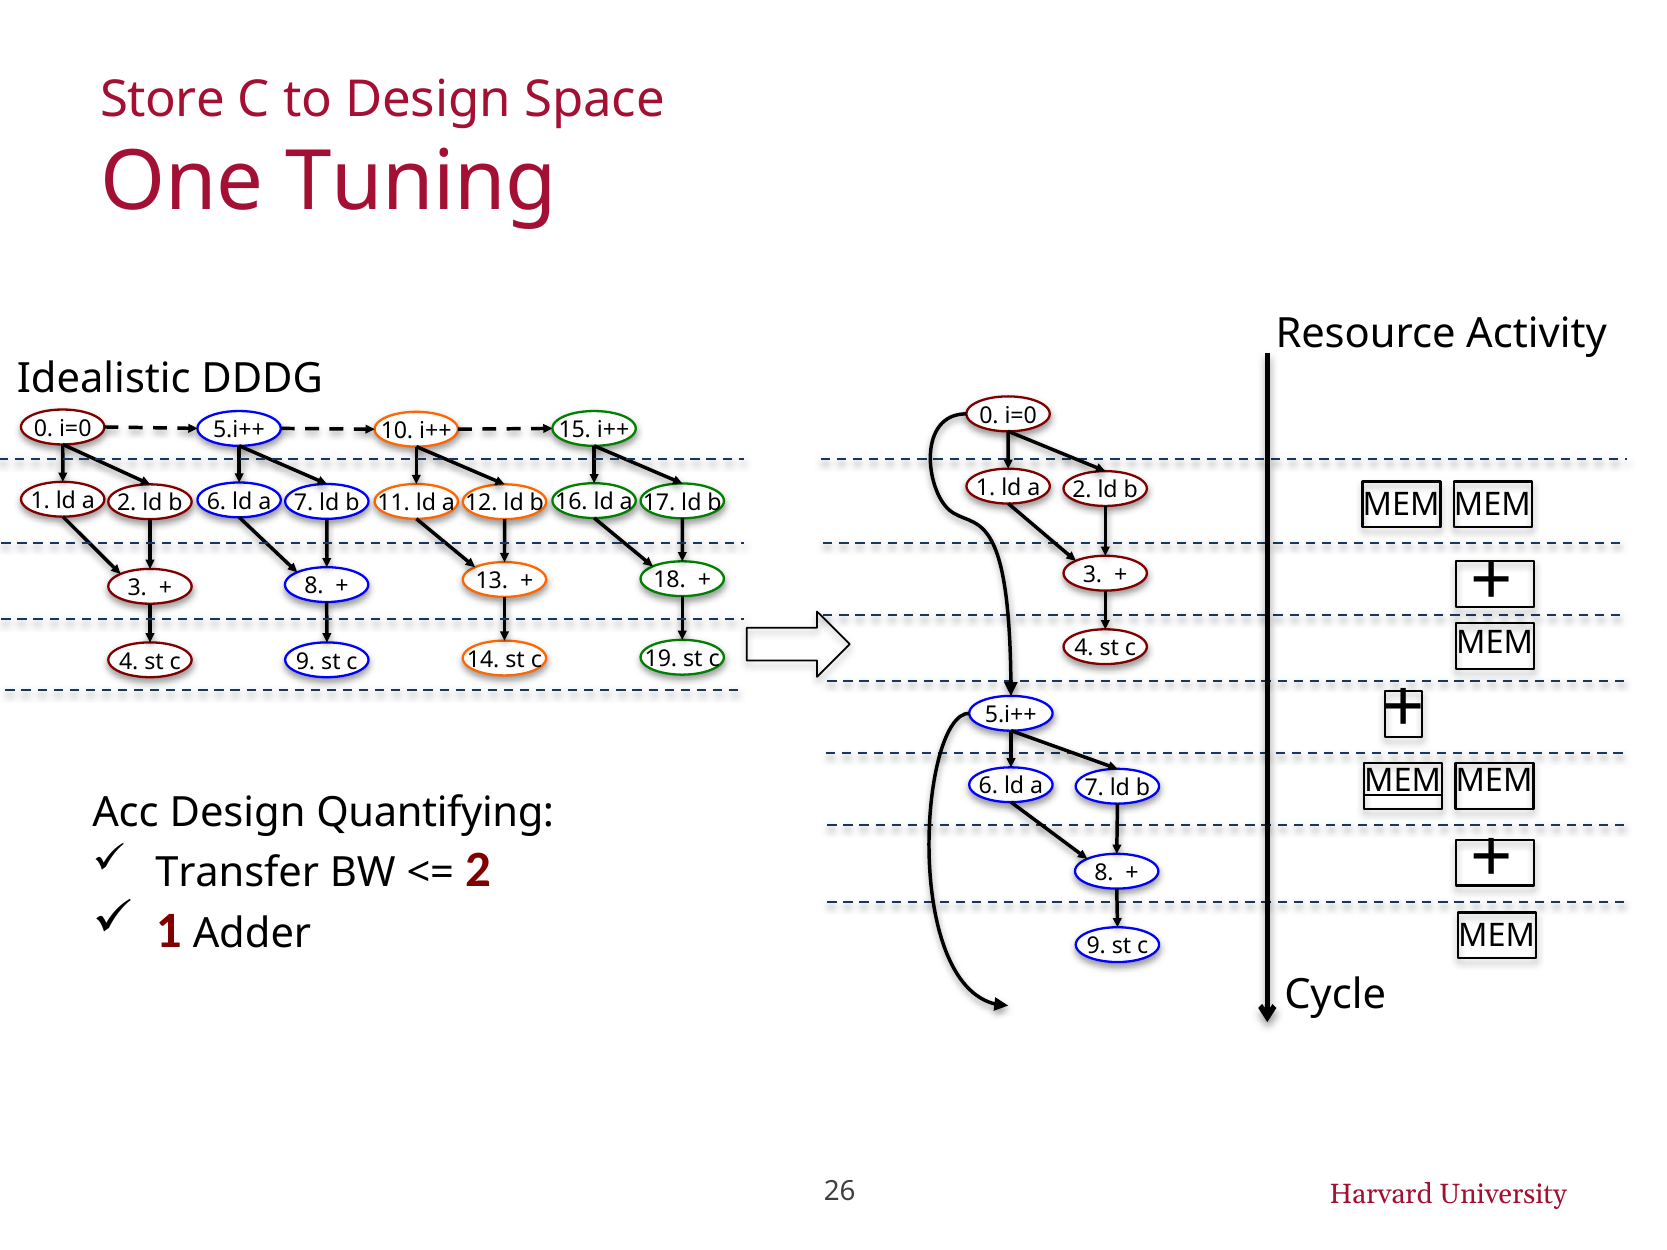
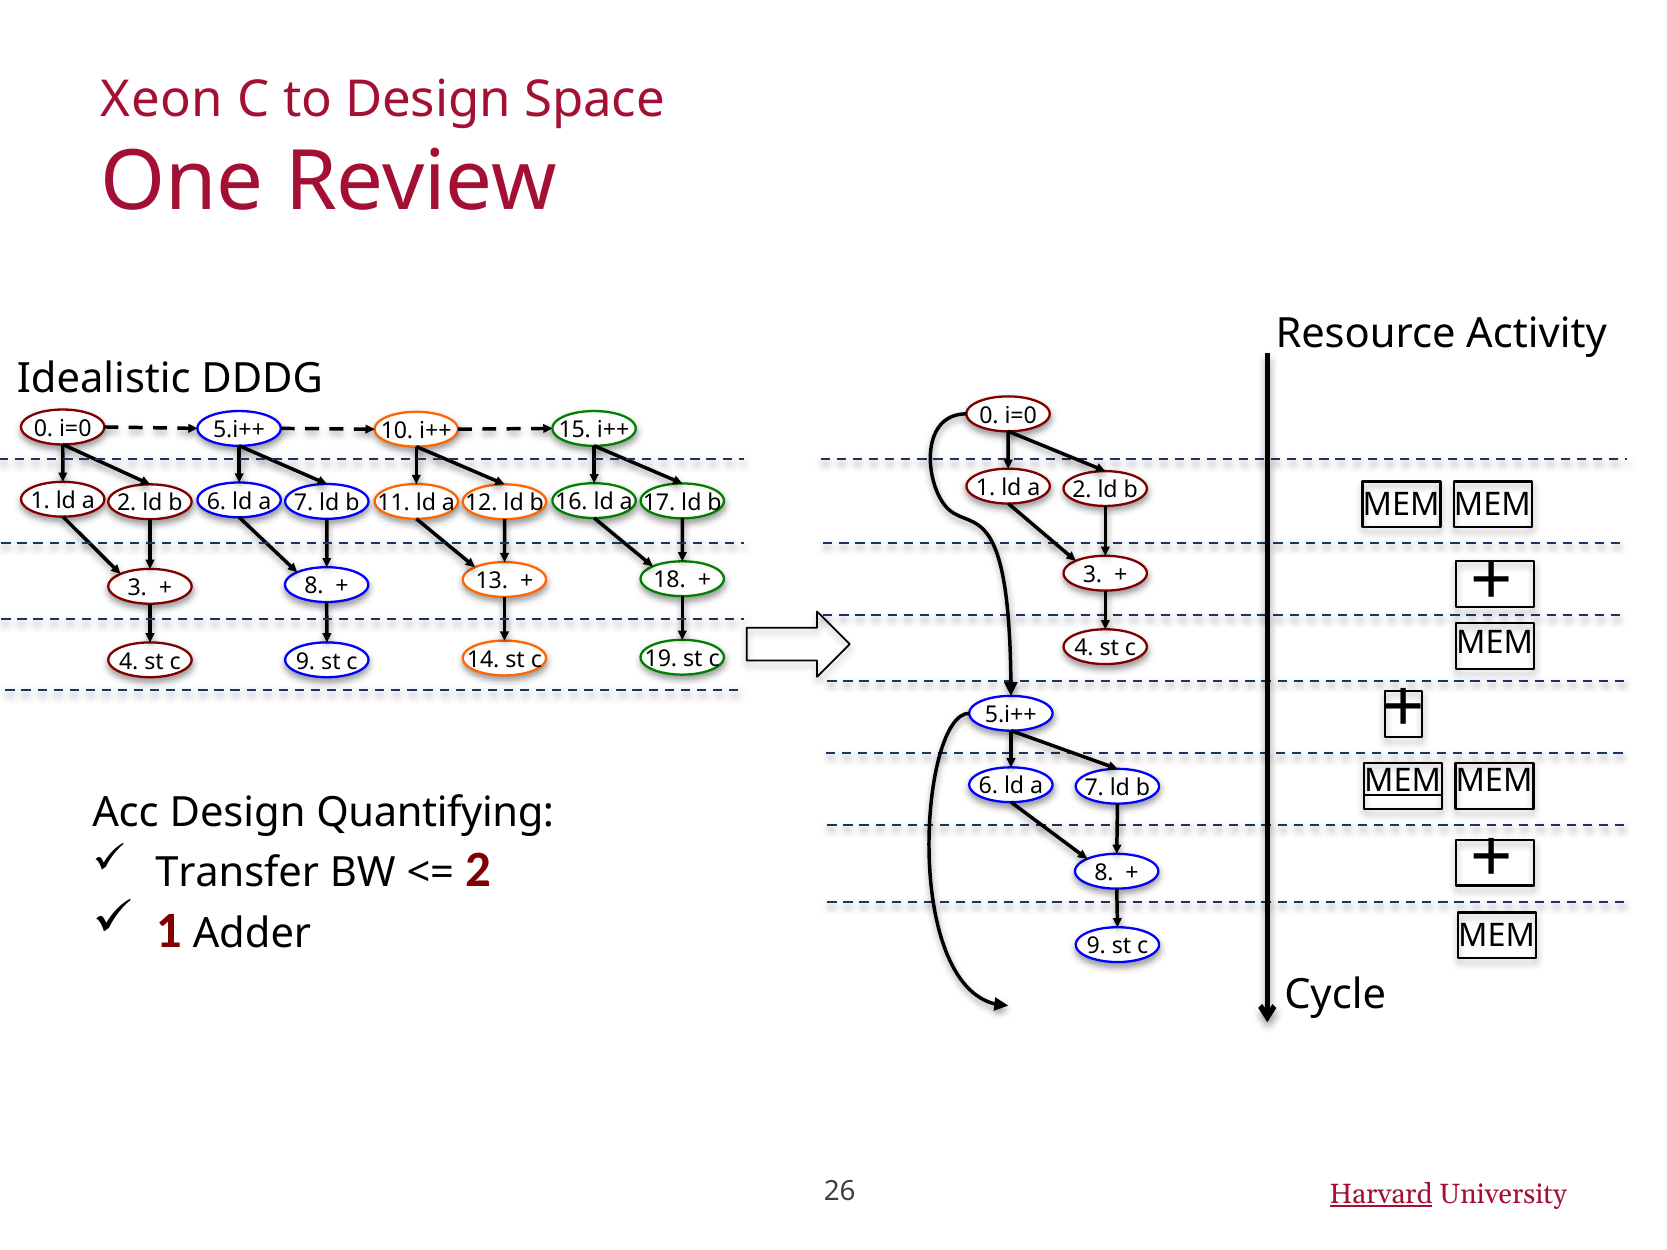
Store: Store -> Xeon (162, 99)
Tuning: Tuning -> Review (421, 182)
Harvard underline: none -> present (1381, 1194)
